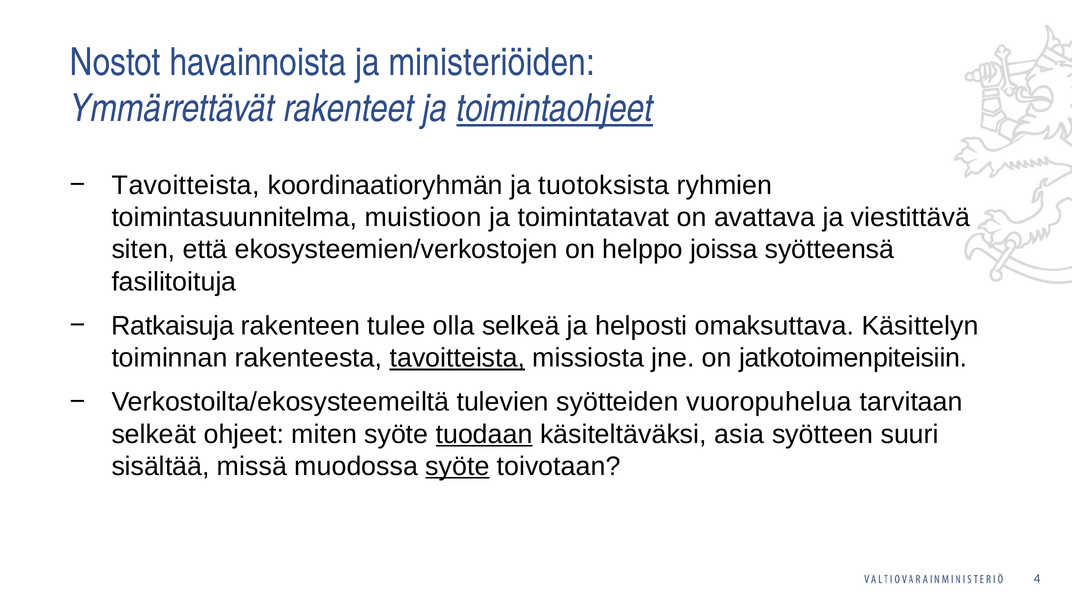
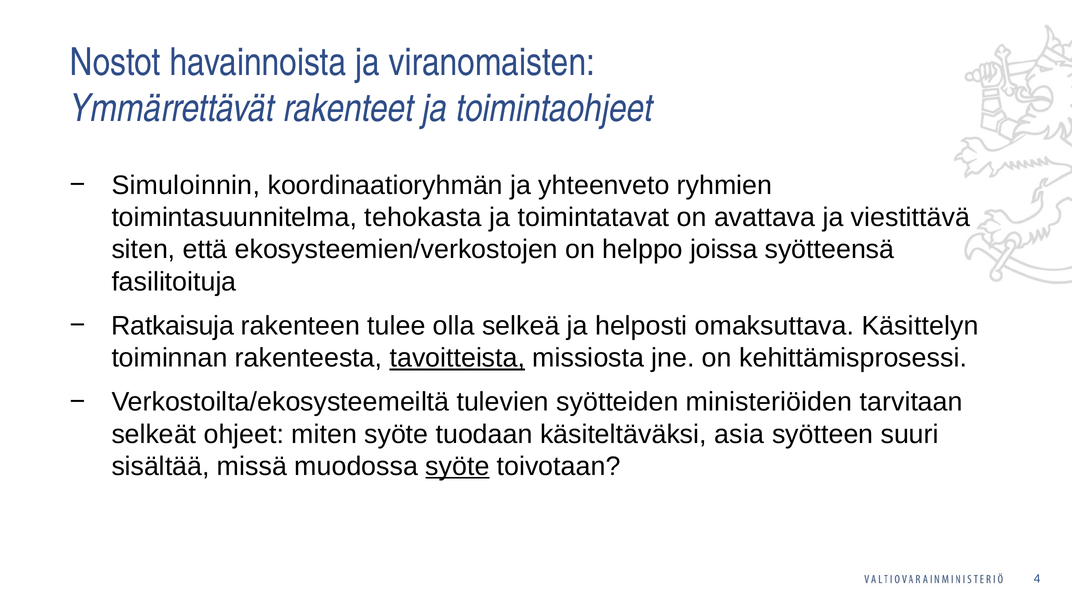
ministeriöiden: ministeriöiden -> viranomaisten (492, 62)
toimintaohjeet underline: present -> none (555, 109)
Tavoitteista: Tavoitteista -> Simuloinnin (186, 185)
tuotoksista: tuotoksista -> yhteenveto (604, 185)
muistioon: muistioon -> tehokasta (423, 218)
jatkotoimenpiteisiin: jatkotoimenpiteisiin -> kehittämisprosessi (853, 358)
vuoropuhelua: vuoropuhelua -> ministeriöiden (769, 402)
tuodaan underline: present -> none (484, 434)
